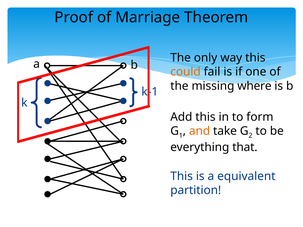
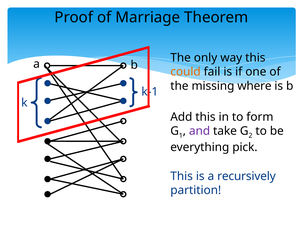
and colour: orange -> purple (200, 131)
that: that -> pick (245, 147)
equivalent: equivalent -> recursively (246, 176)
